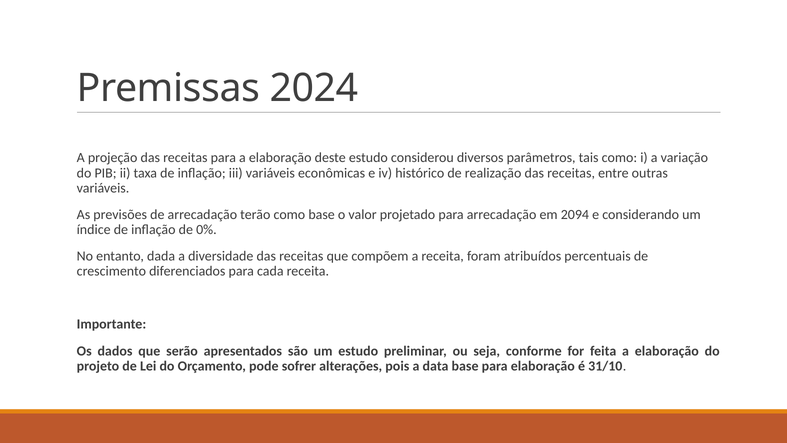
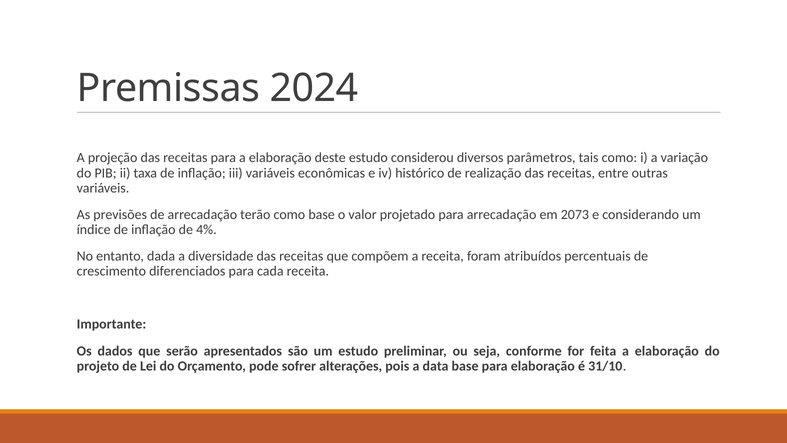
2094: 2094 -> 2073 (575, 214)
0%: 0% -> 4% (206, 229)
